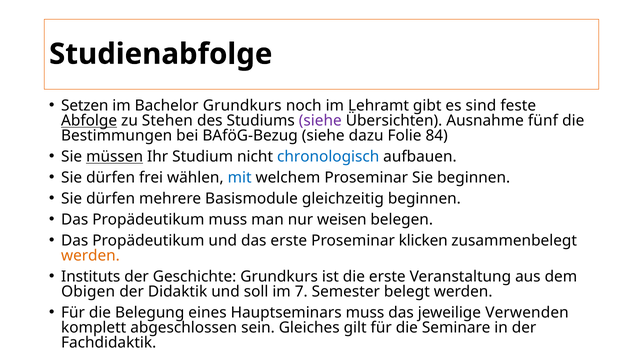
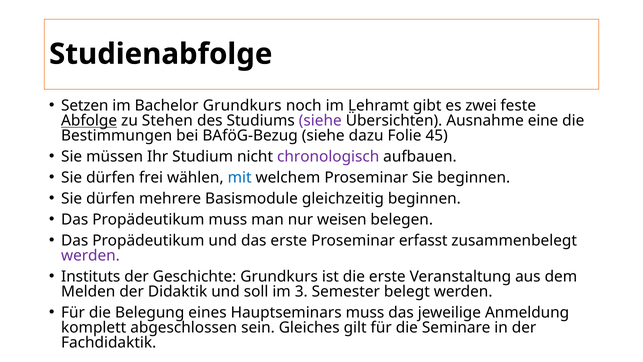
sind: sind -> zwei (481, 106)
fünf: fünf -> eine (543, 121)
84: 84 -> 45 (437, 136)
müssen underline: present -> none (115, 156)
chronologisch colour: blue -> purple (328, 156)
klicken: klicken -> erfasst (423, 240)
werden colour: orange -> purple (90, 255)
Obigen: Obigen -> Melden (88, 291)
7: 7 -> 3 (301, 291)
Verwenden: Verwenden -> Anmeldung (527, 312)
